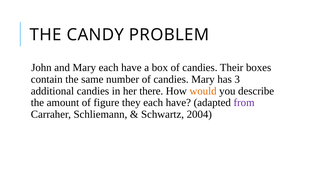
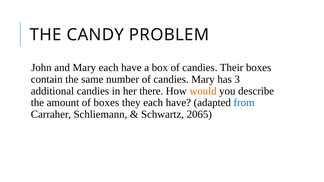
of figure: figure -> boxes (106, 103)
from colour: purple -> blue (244, 103)
2004: 2004 -> 2065 (199, 114)
